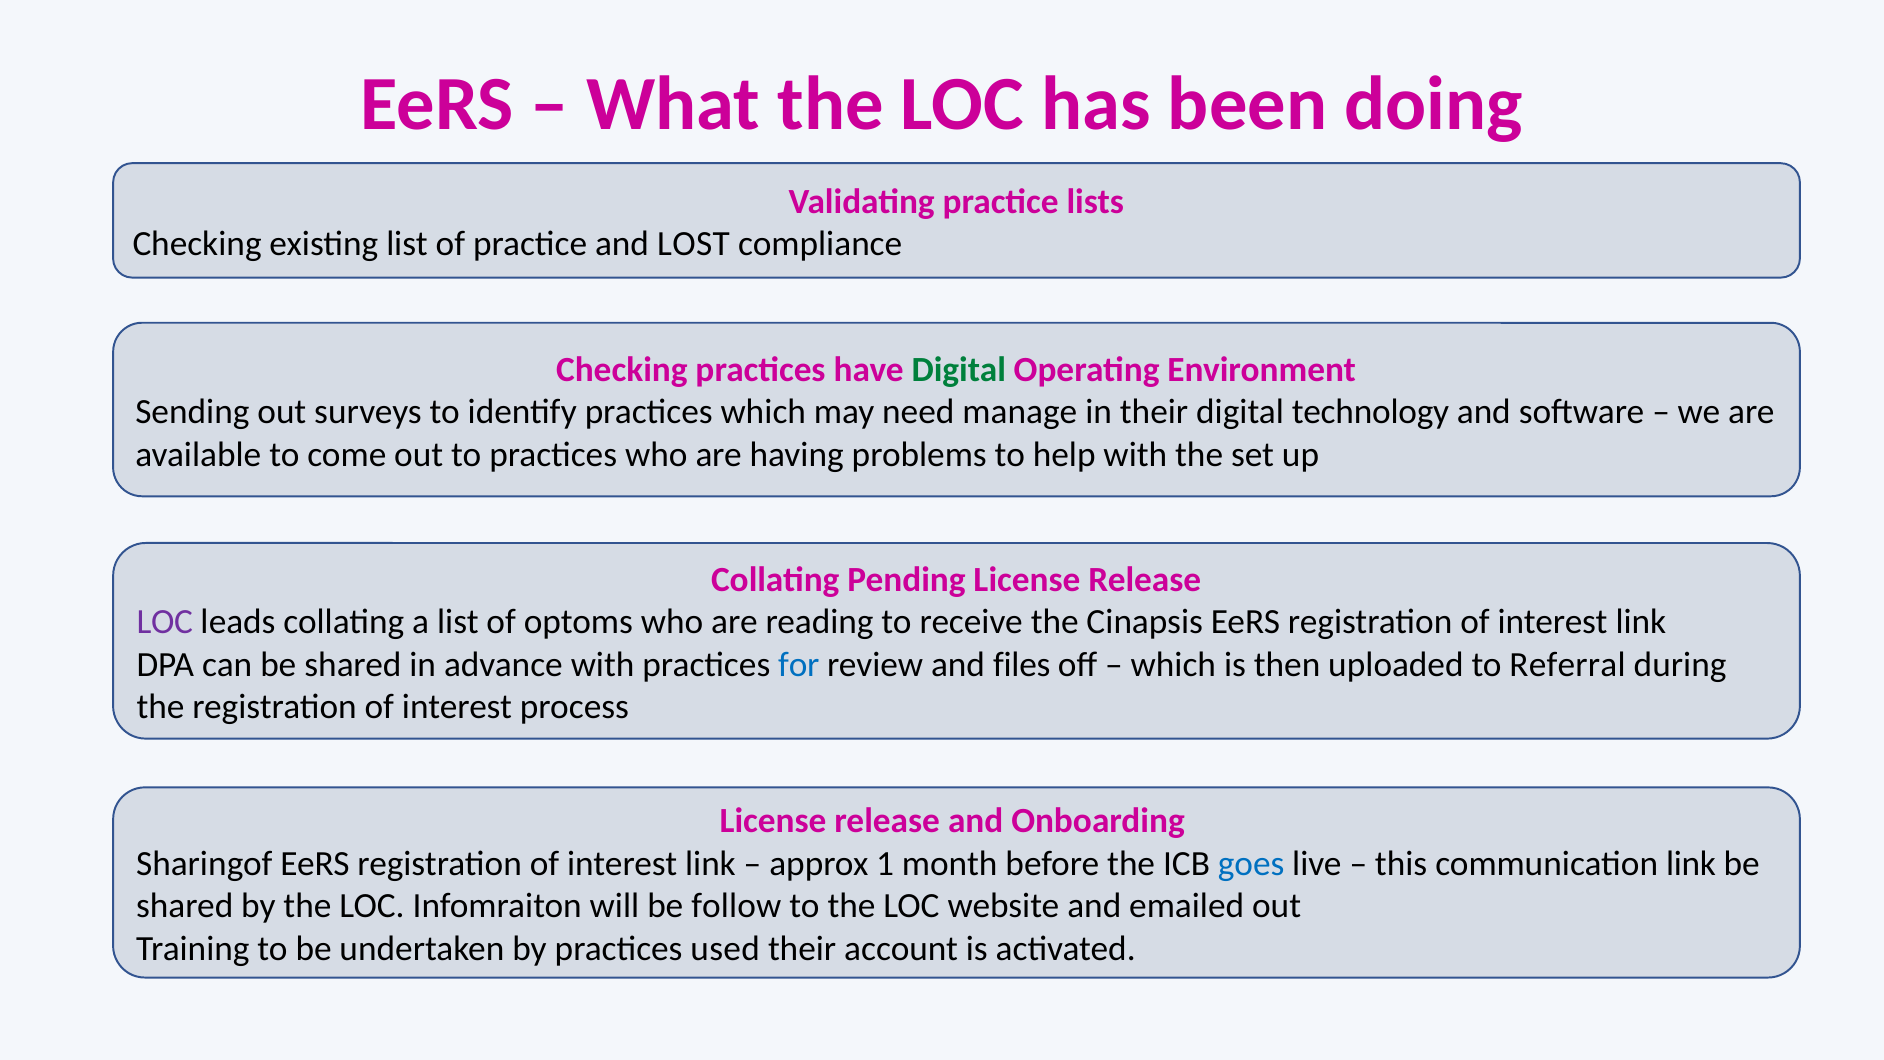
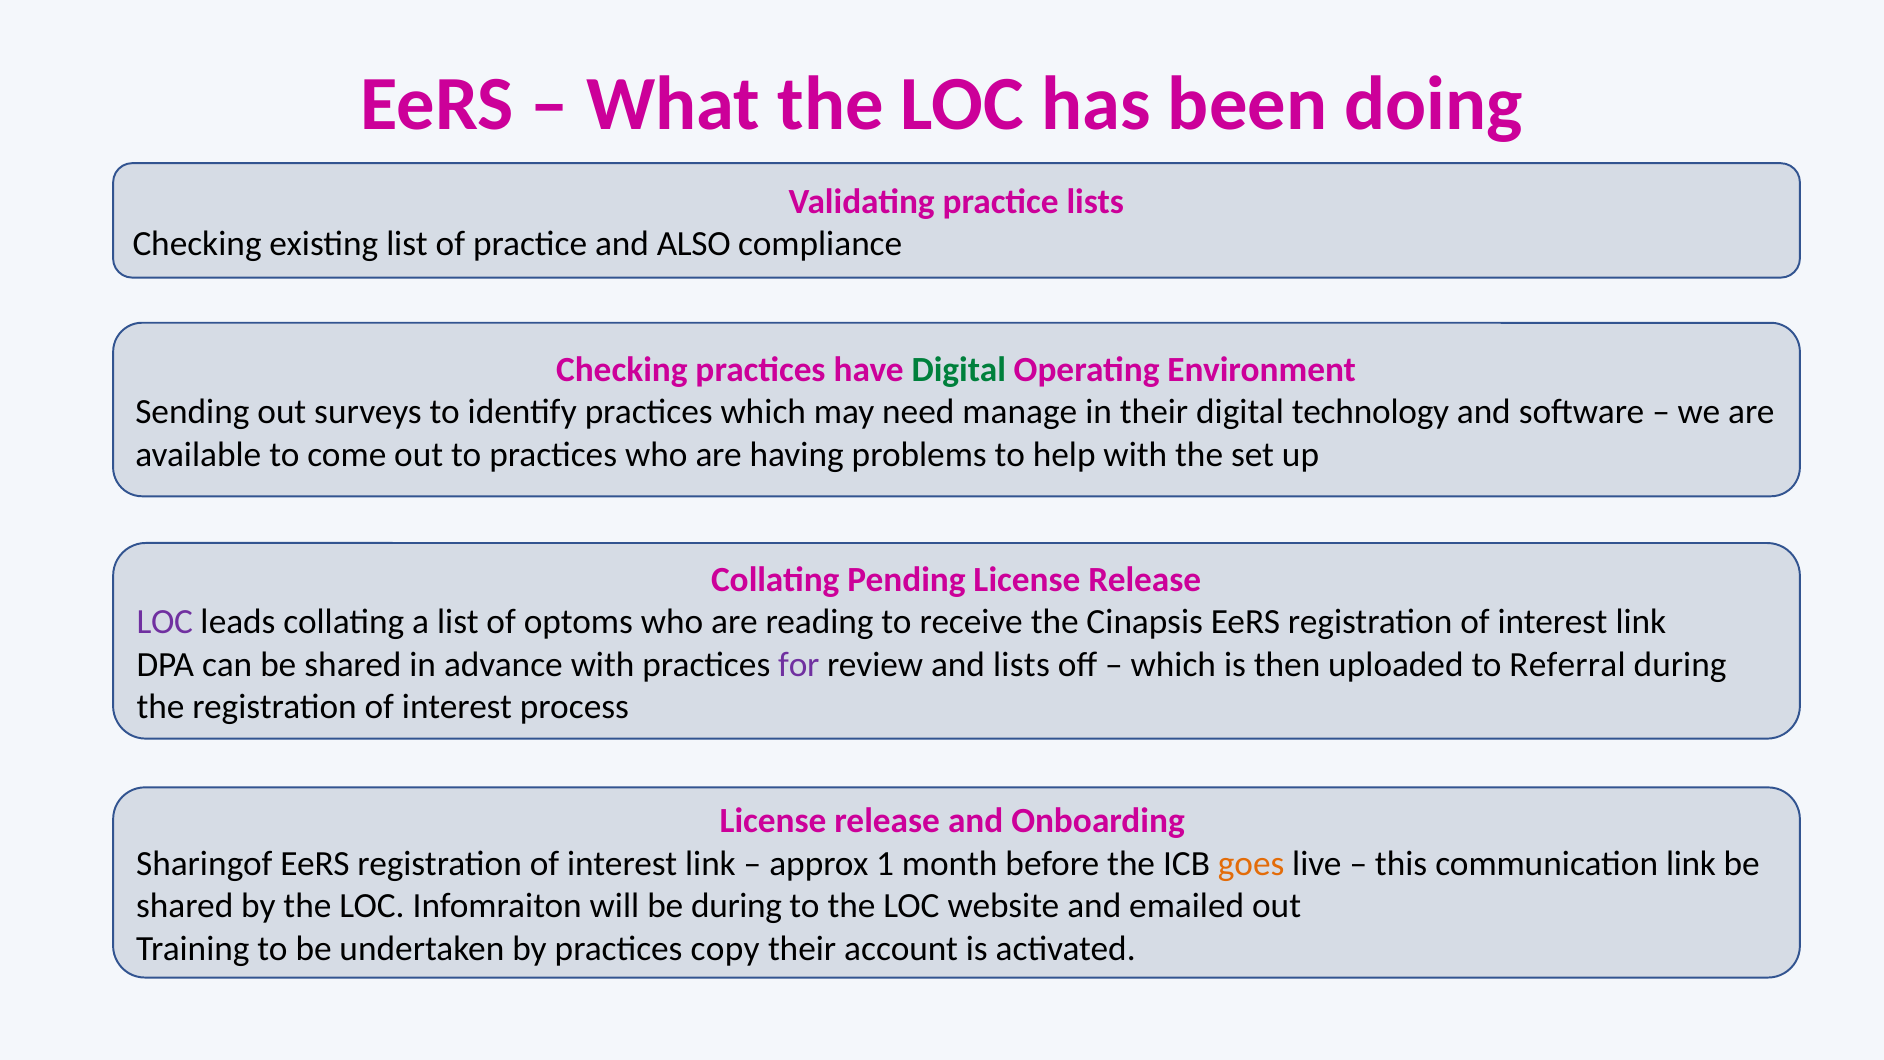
LOST: LOST -> ALSO (694, 244)
for colour: blue -> purple (799, 664)
and files: files -> lists (1021, 664)
goes colour: blue -> orange (1251, 864)
be follow: follow -> during (737, 906)
used: used -> copy (725, 948)
